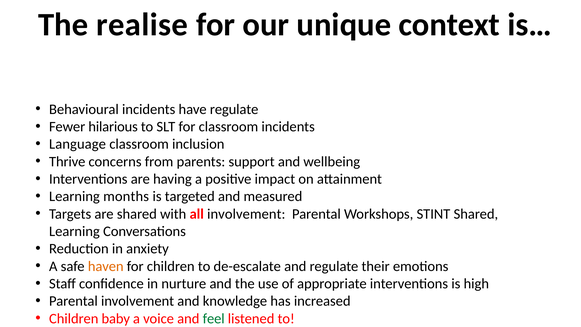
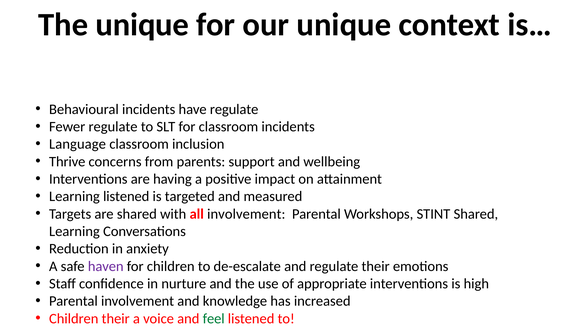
The realise: realise -> unique (142, 25)
Fewer hilarious: hilarious -> regulate (113, 127)
Learning months: months -> listened (126, 196)
haven colour: orange -> purple (106, 266)
Children baby: baby -> their (116, 318)
